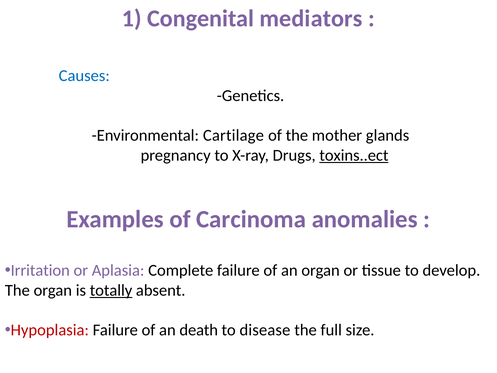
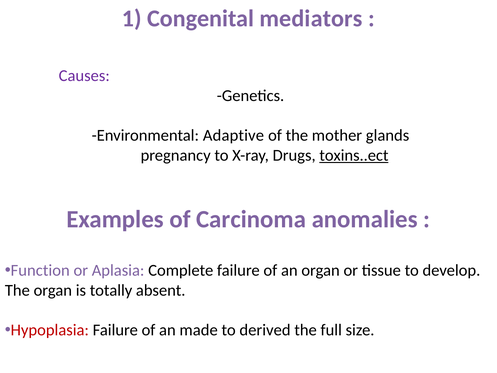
Causes colour: blue -> purple (84, 76)
Cartilage: Cartilage -> Adaptive (233, 135)
Irritation: Irritation -> Function (40, 270)
totally underline: present -> none (111, 290)
death: death -> made (199, 330)
disease: disease -> derived (265, 330)
